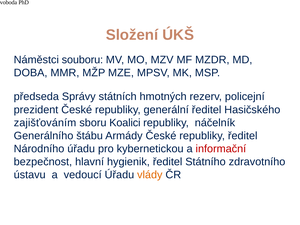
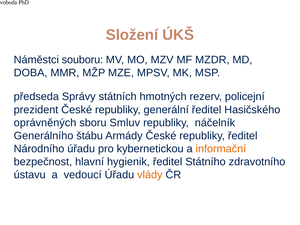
zajišťováním: zajišťováním -> oprávněných (45, 123)
Koalici: Koalici -> Smluv (125, 123)
informační colour: red -> orange (221, 149)
